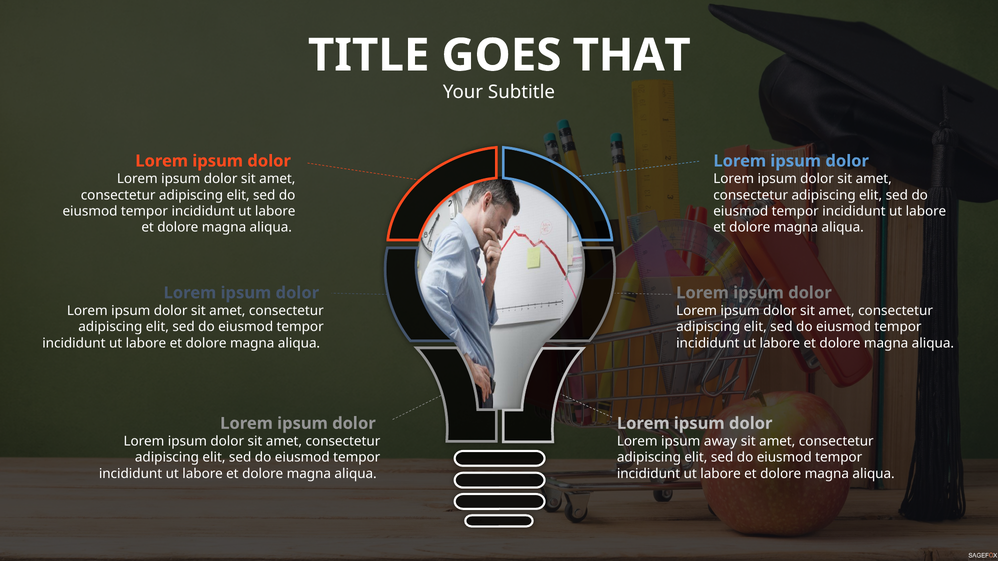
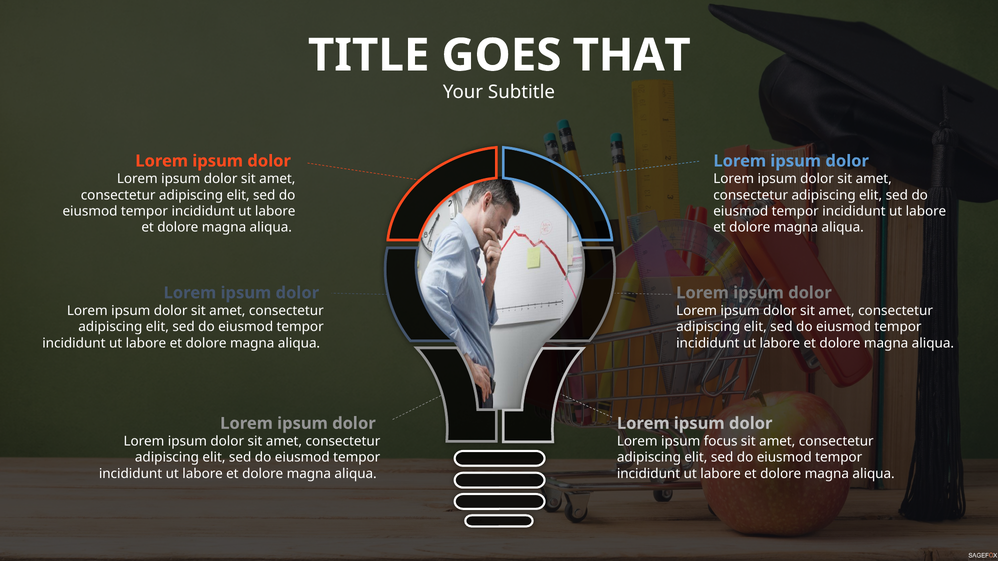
away: away -> focus (721, 442)
